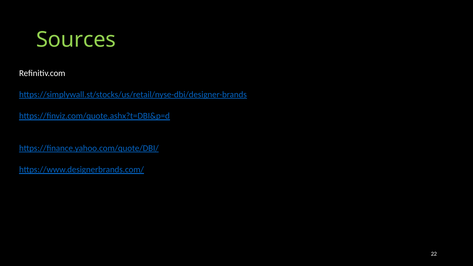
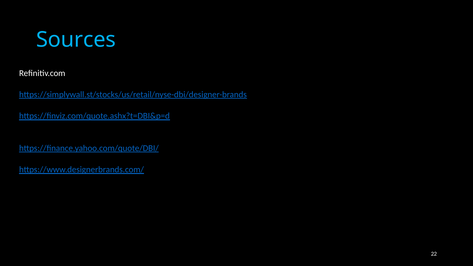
Sources colour: light green -> light blue (76, 40)
